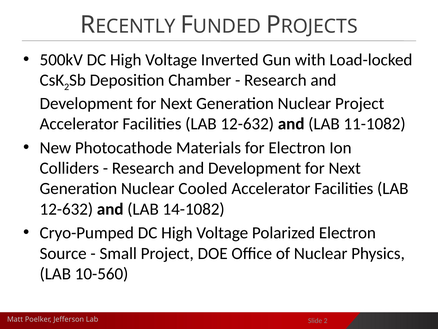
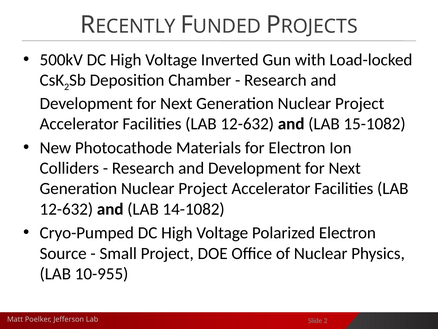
11-1082: 11-1082 -> 15-1082 (375, 124)
Cooled: Cooled -> Project (203, 188)
10-560: 10-560 -> 10-955 (102, 273)
